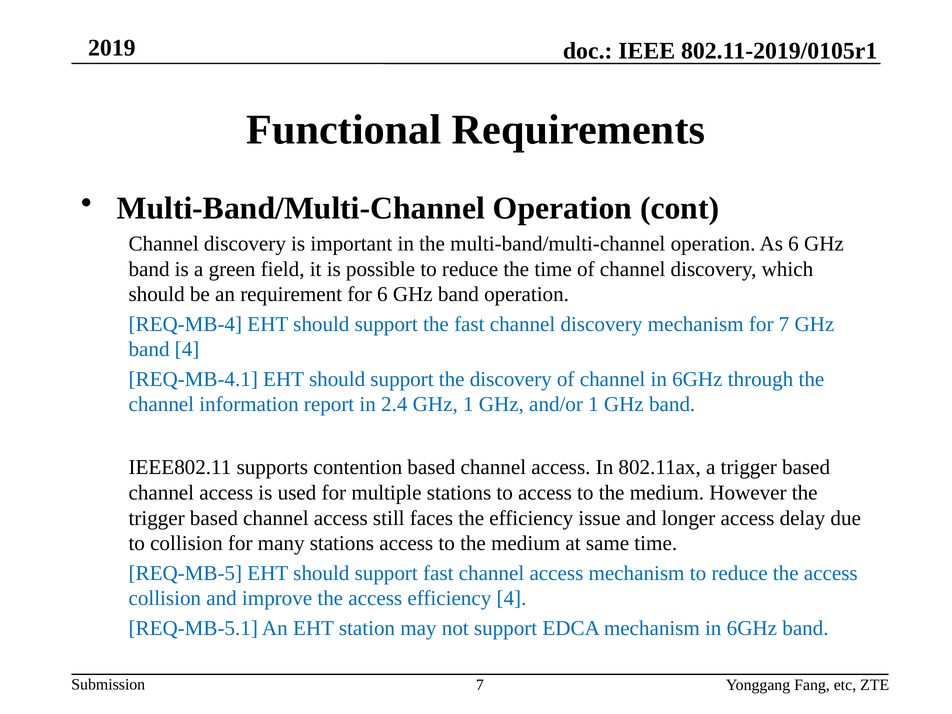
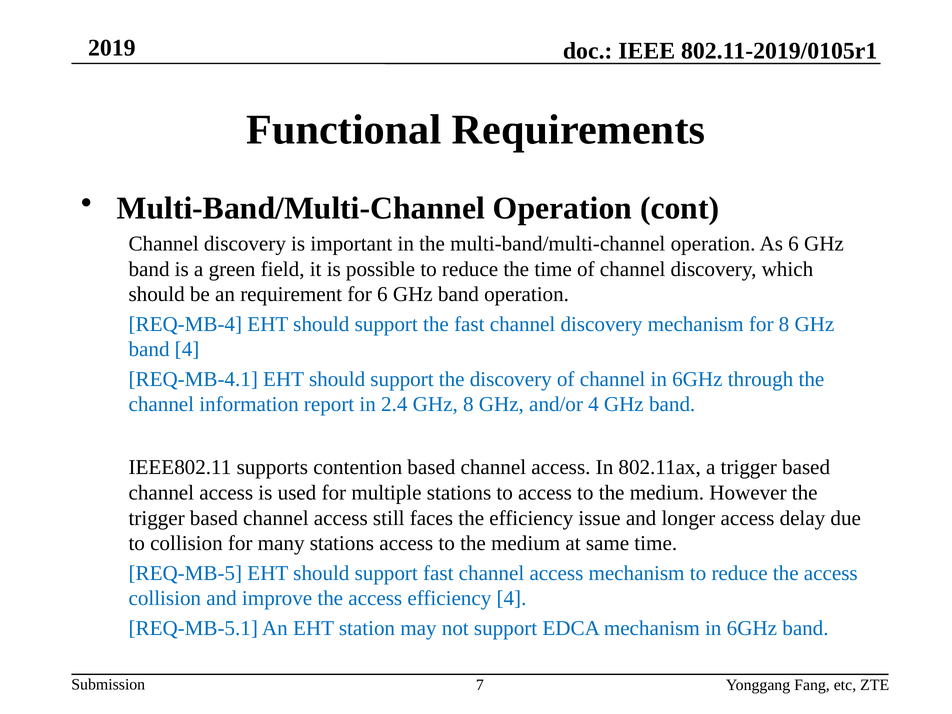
for 7: 7 -> 8 (784, 324)
GHz 1: 1 -> 8 (468, 404)
and/or 1: 1 -> 4 (594, 404)
